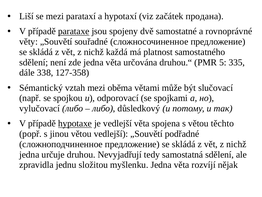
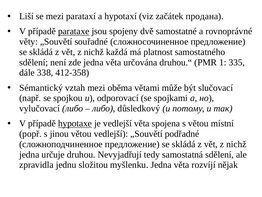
5: 5 -> 1 (223, 62)
127-358: 127-358 -> 412-358 (72, 73)
těchto: těchto -> místní (222, 123)
